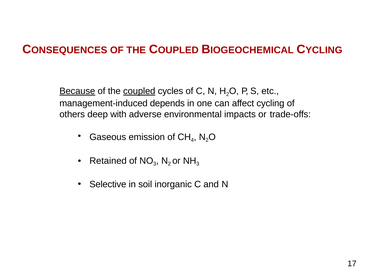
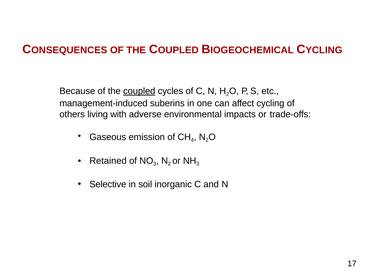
Because underline: present -> none (77, 91)
depends: depends -> suberins (167, 103)
deep: deep -> living (98, 114)
